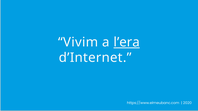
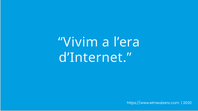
l’era underline: present -> none (127, 42)
